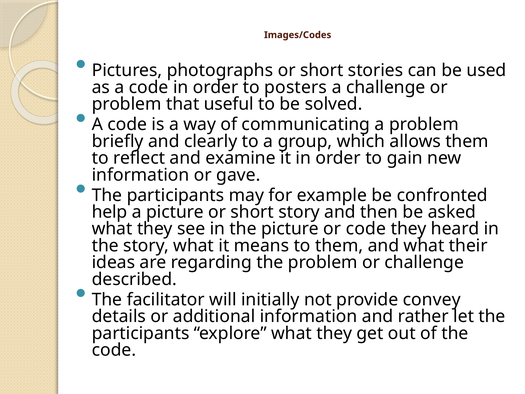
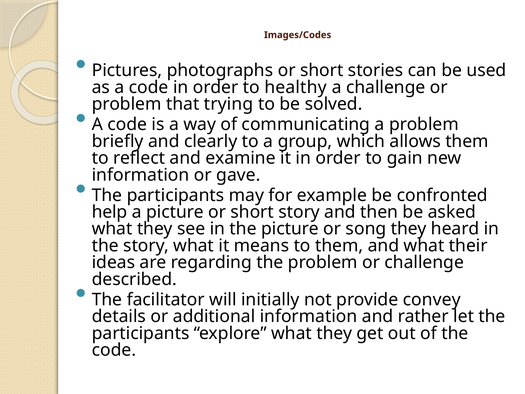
posters: posters -> healthy (296, 87)
useful: useful -> trying (229, 104)
or code: code -> song (366, 229)
